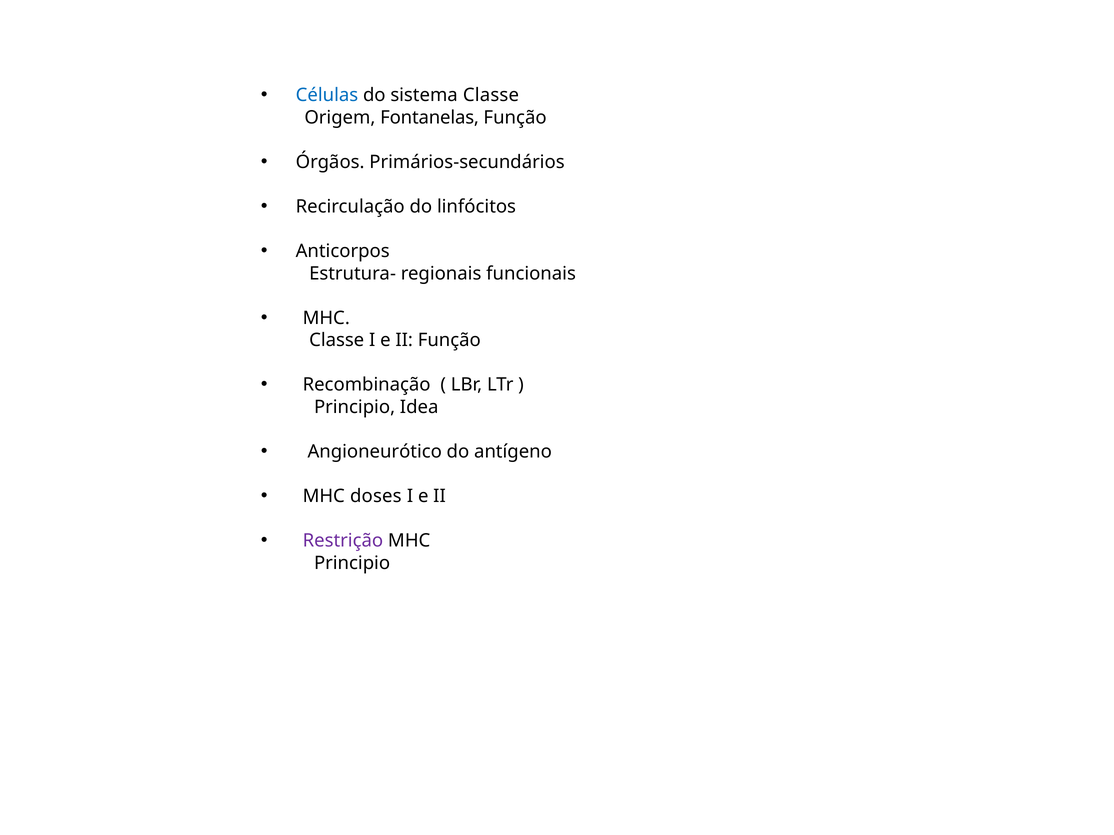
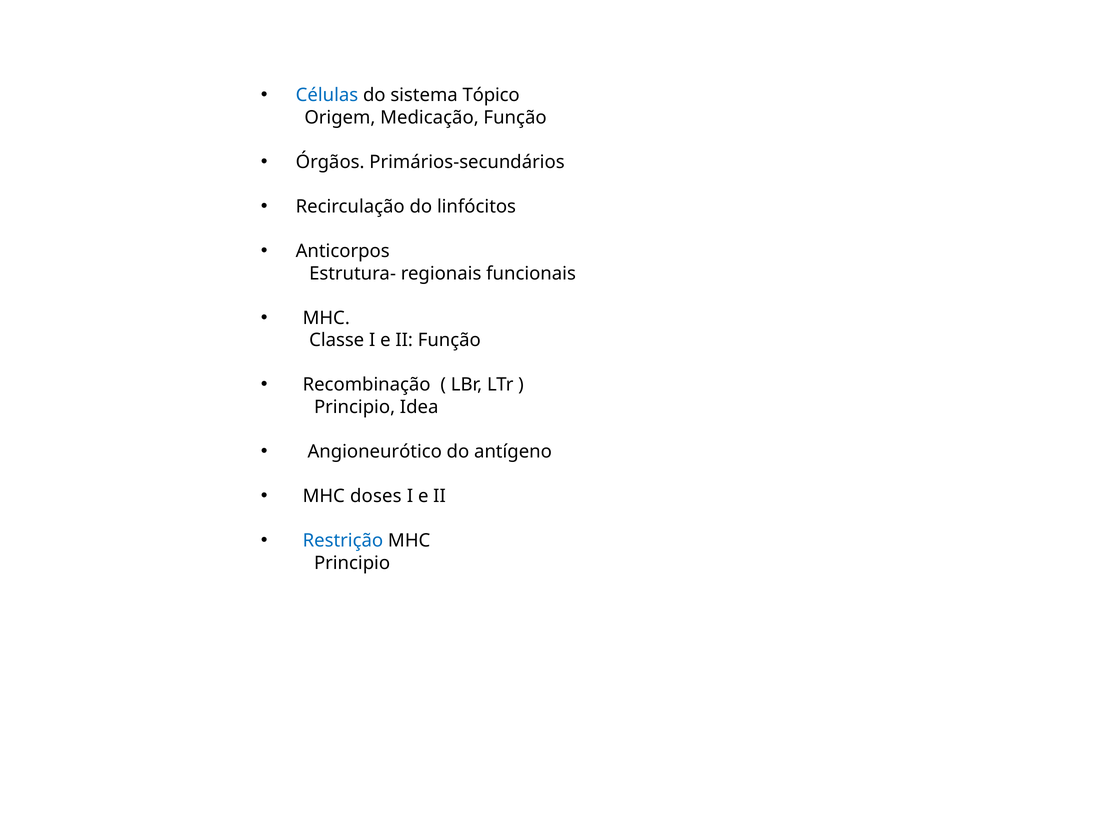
sistema Classe: Classe -> Tópico (491, 95)
Fontanelas: Fontanelas -> Medicação (429, 118)
Restrição colour: purple -> blue (343, 541)
